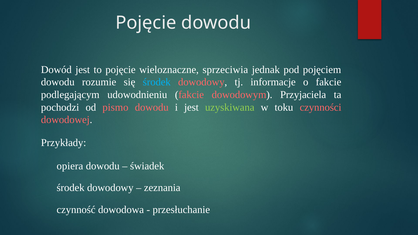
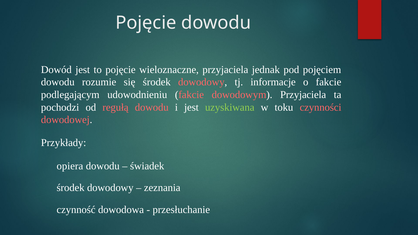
wieloznaczne sprzeciwia: sprzeciwia -> przyjaciela (225, 70)
środek colour: light blue -> white (157, 82)
pismo: pismo -> regułą (115, 107)
